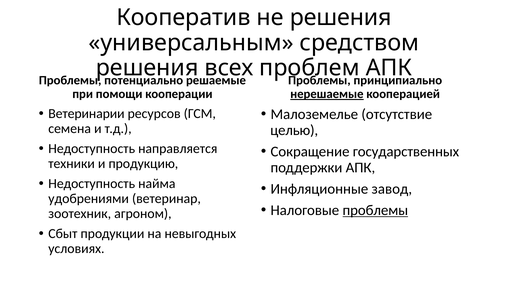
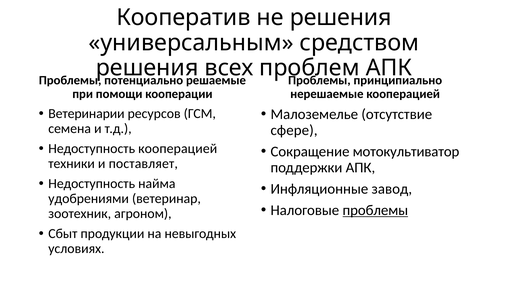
нерешаемые underline: present -> none (327, 94)
целью: целью -> сфере (294, 130)
Недоступность направляется: направляется -> кооперацией (178, 149)
государственных: государственных -> мотокультиватор (406, 152)
продукцию: продукцию -> поставляет (143, 163)
